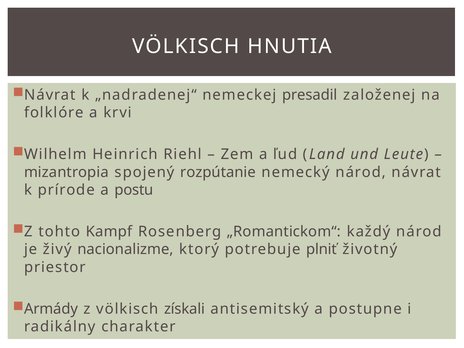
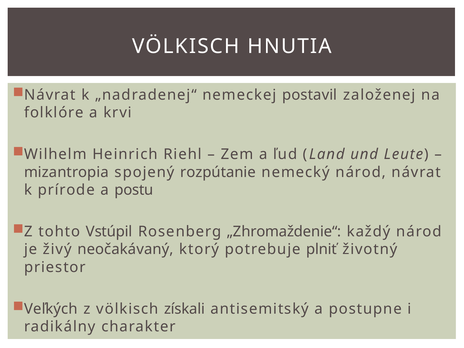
presadil: presadil -> postavil (310, 95)
Kampf: Kampf -> Vstúpil (109, 232)
„Romantickom“: „Romantickom“ -> „Zhromaždenie“ (284, 232)
nacionalizme: nacionalizme -> neočakávaný (125, 249)
Armády: Armády -> Veľkých (51, 309)
